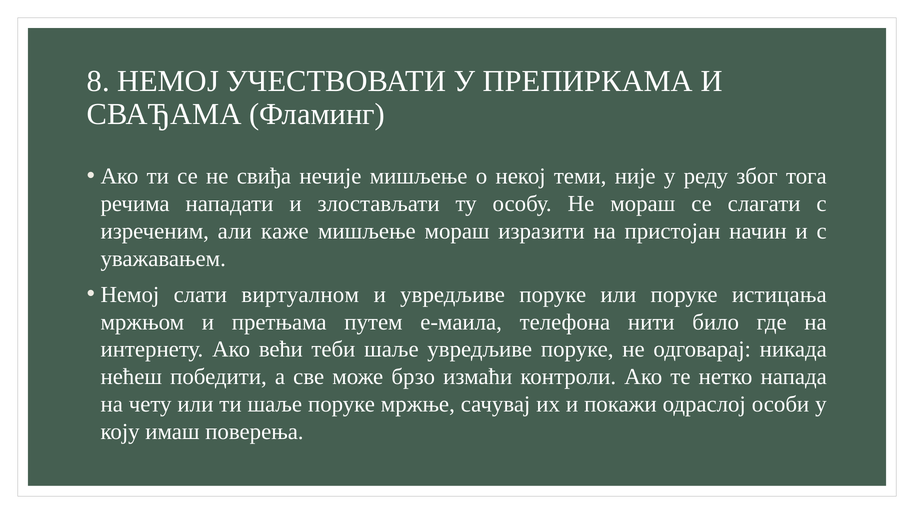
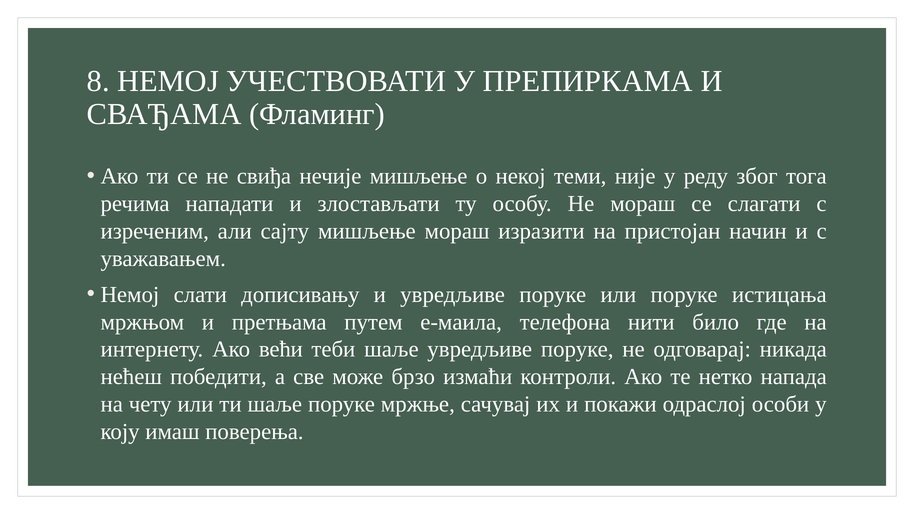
каже: каже -> сајту (285, 231)
виртуалном: виртуалном -> дописивању (300, 295)
